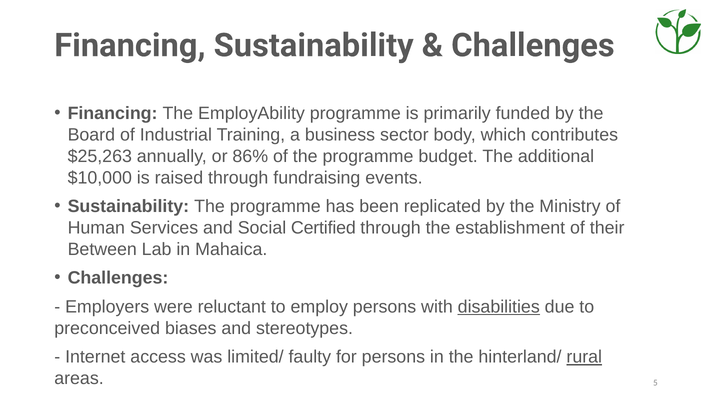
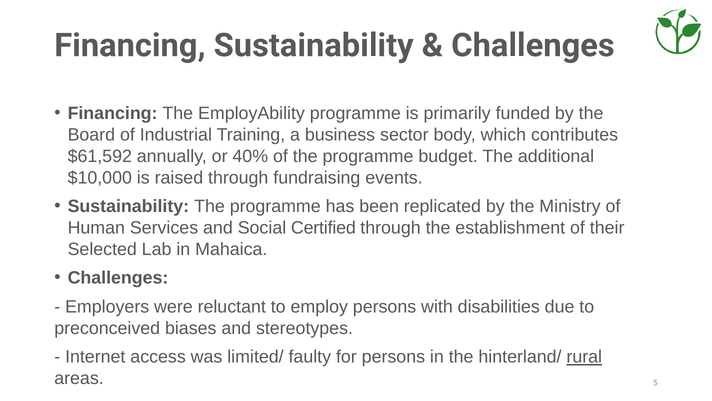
$25,263: $25,263 -> $61,592 (100, 156)
86%: 86% -> 40% (250, 156)
Between: Between -> Selected (102, 249)
disabilities underline: present -> none (499, 306)
